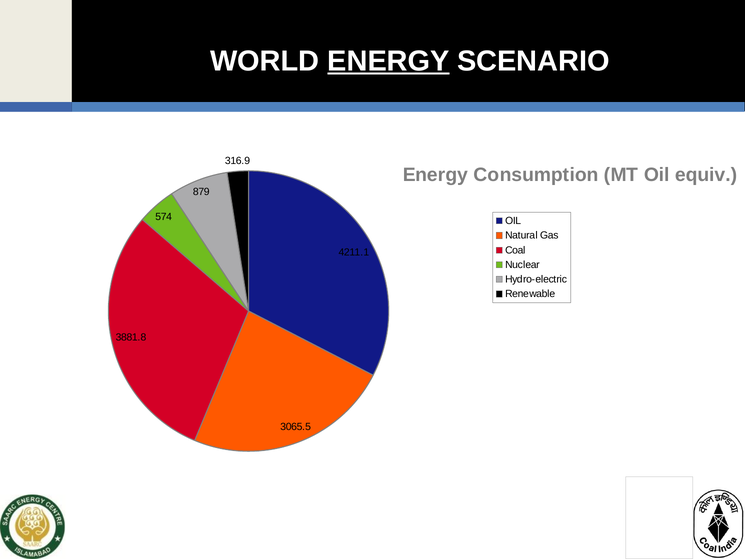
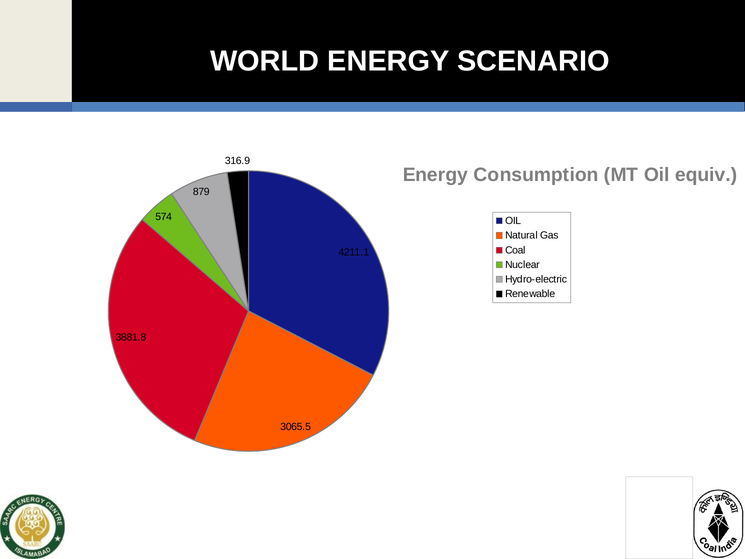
ENERGY underline: present -> none (388, 61)
